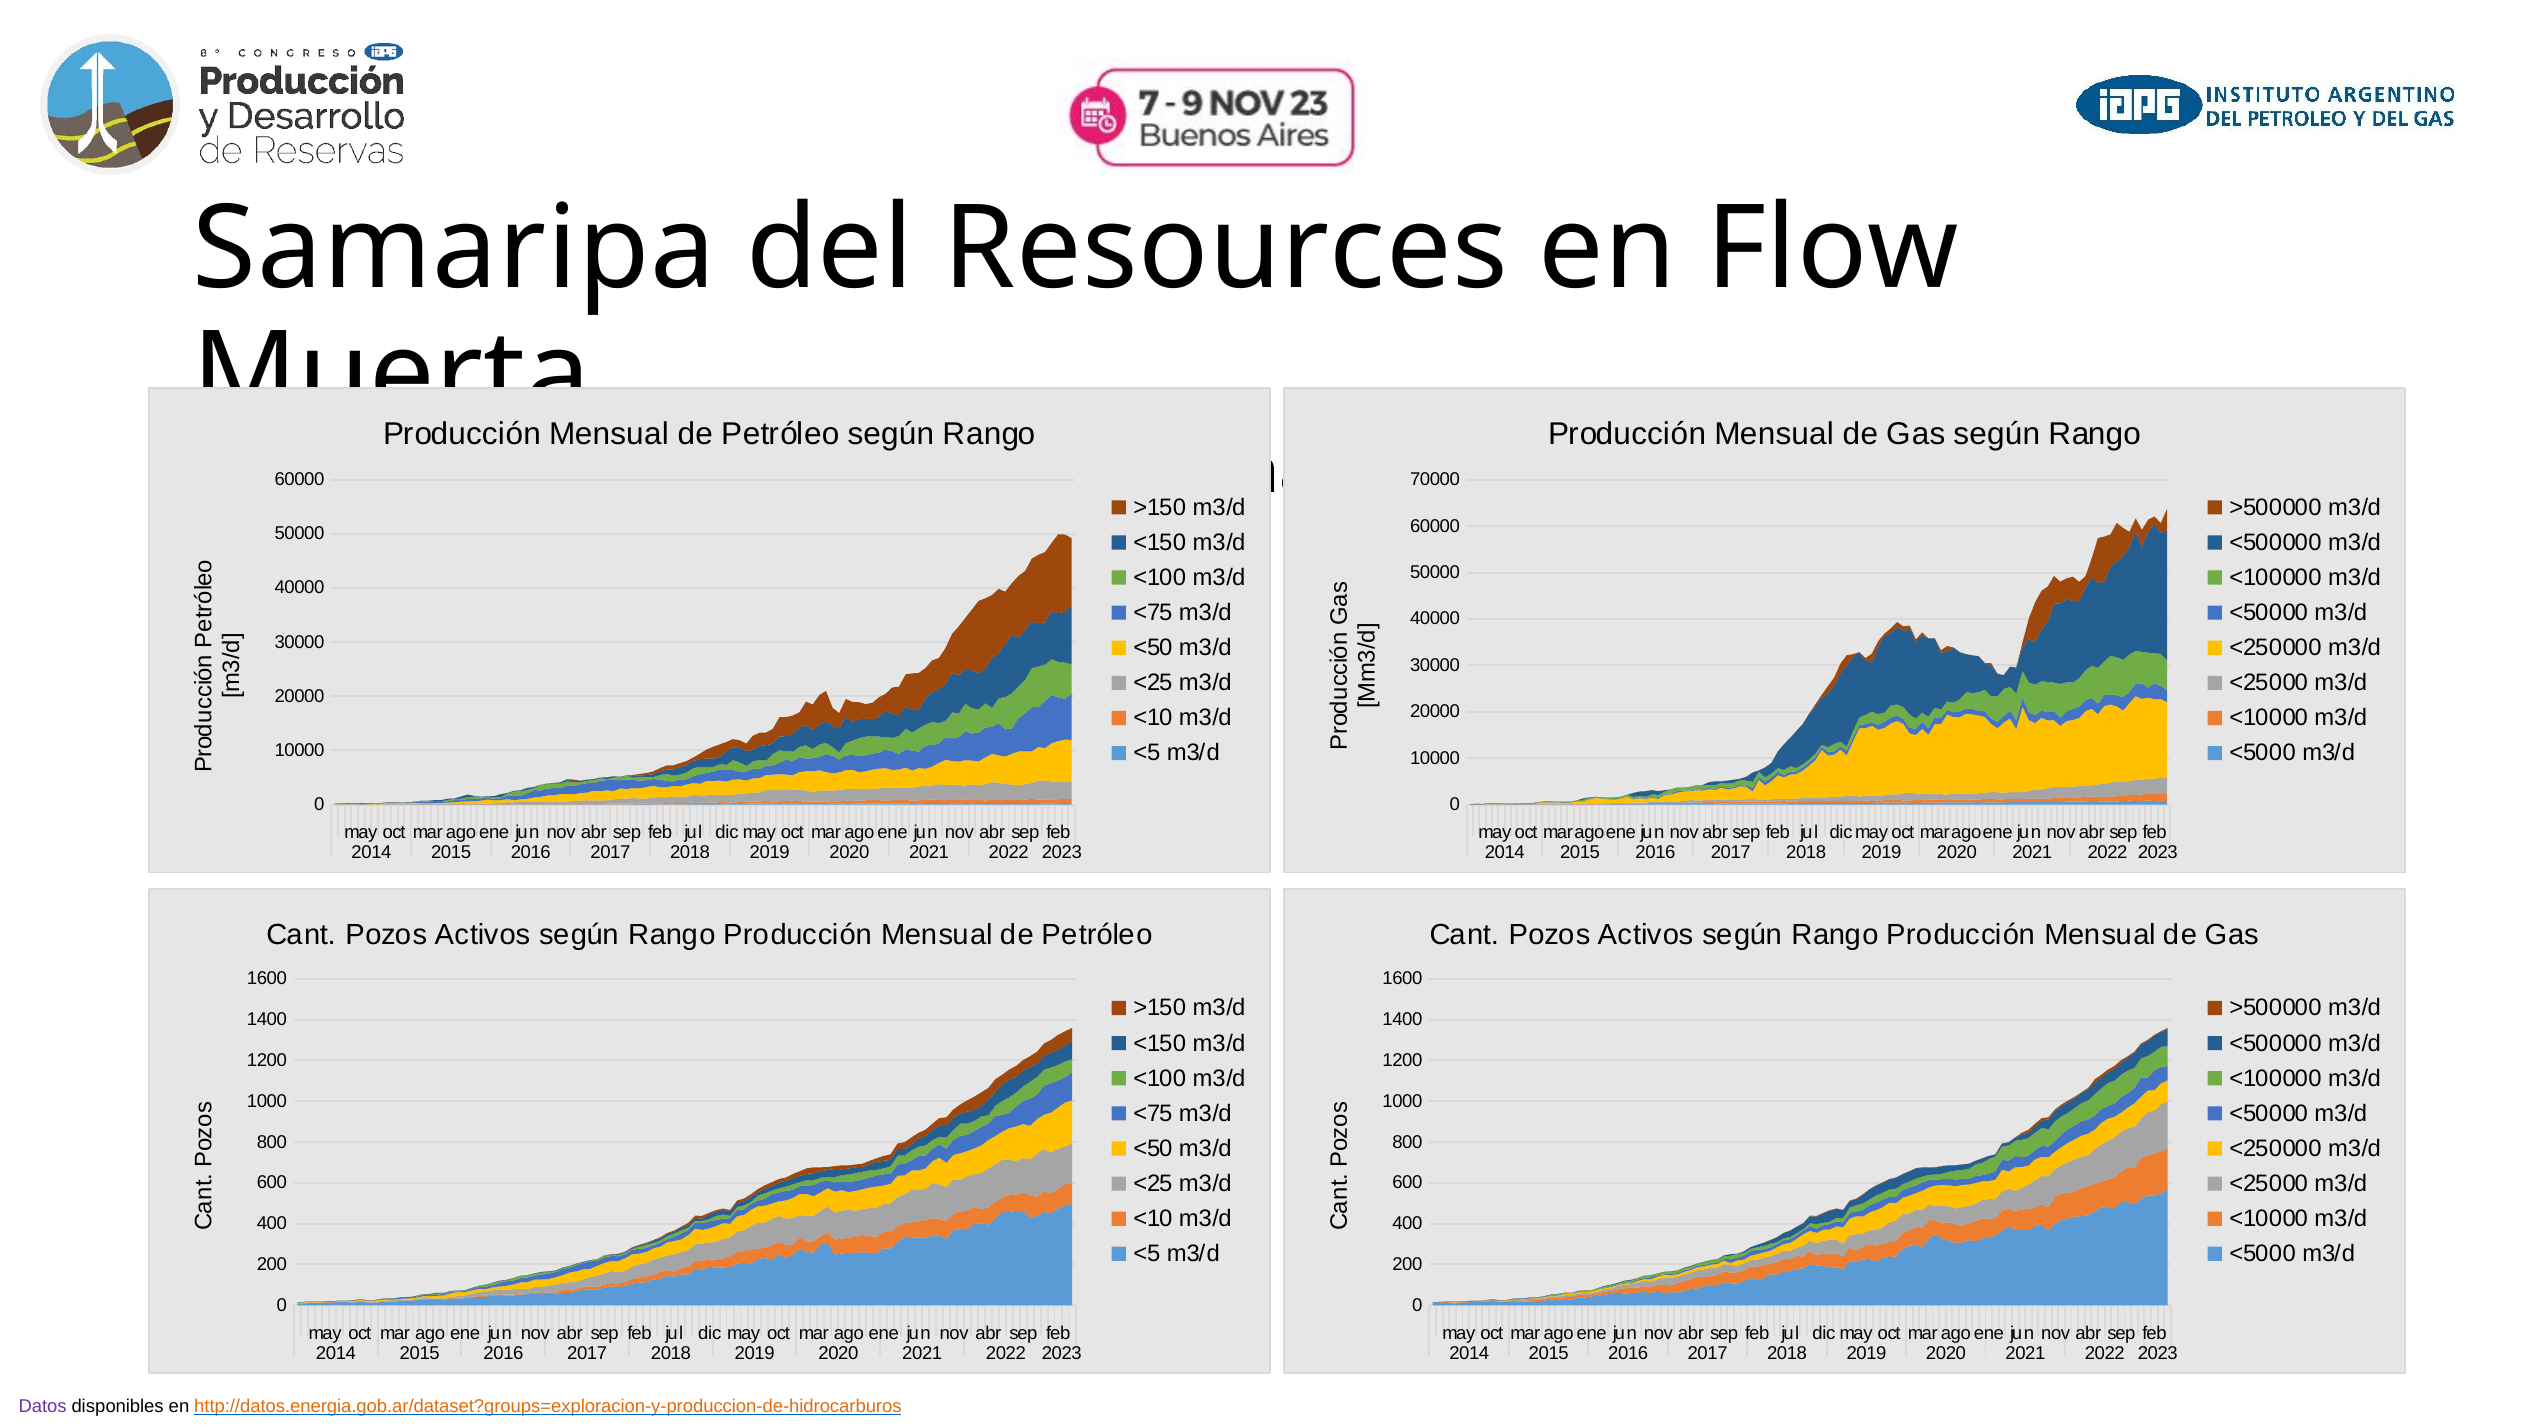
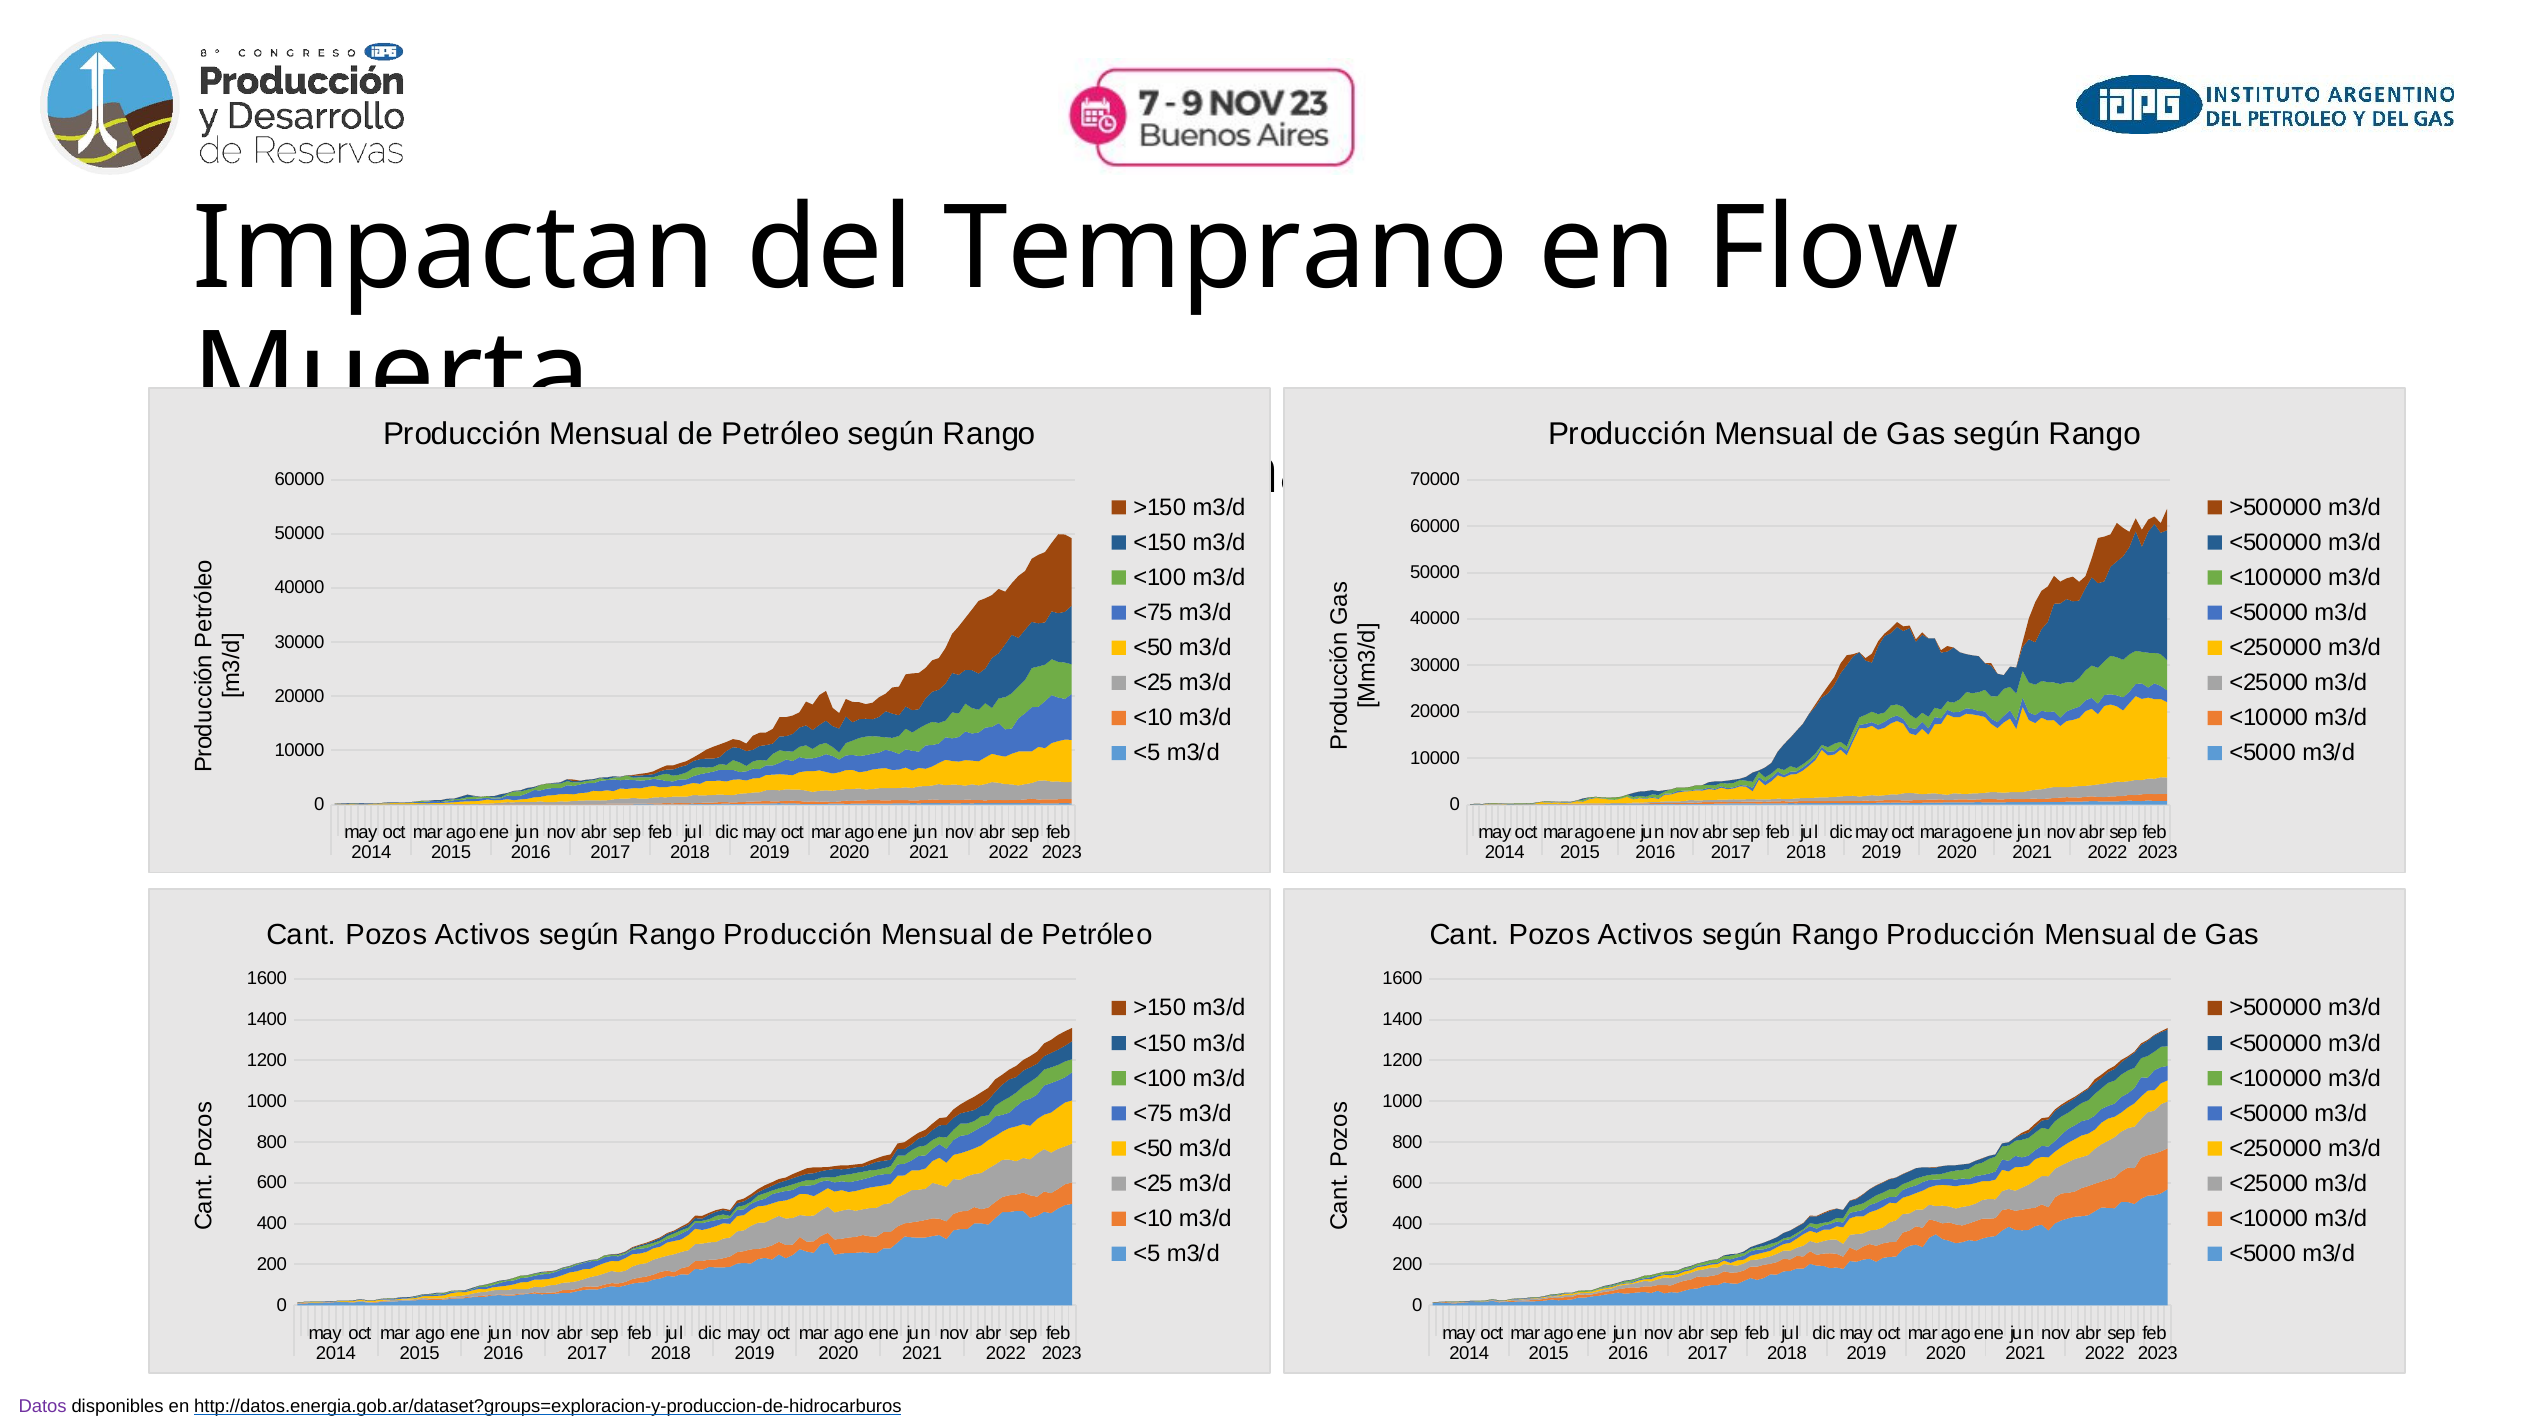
Samaripa: Samaripa -> Impactan (454, 249)
Resources: Resources -> Temprano (1226, 249)
http://datos.energia.gob.ar/dataset?groups=exploracion-y-produccion-de-hidrocarburos colour: orange -> black (548, 1406)
